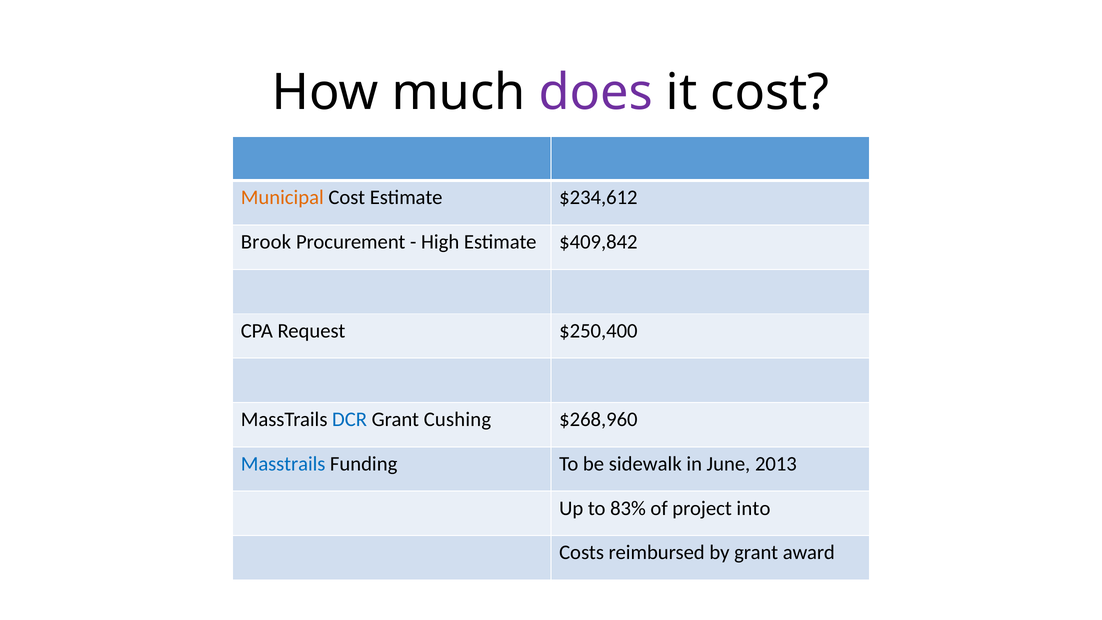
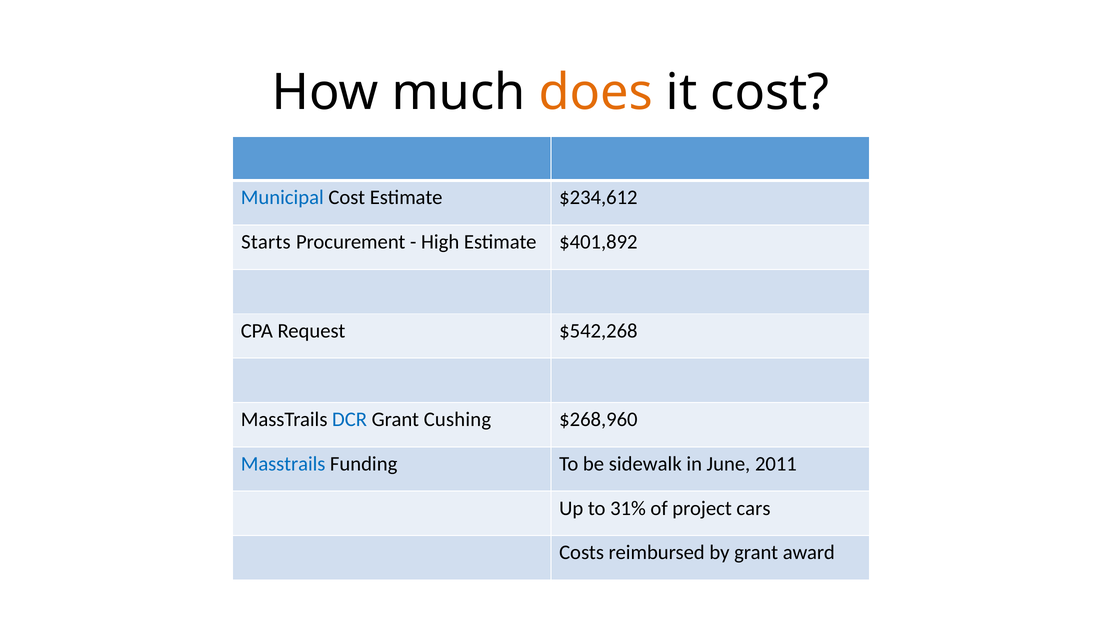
does colour: purple -> orange (596, 93)
Municipal colour: orange -> blue (282, 198)
Brook: Brook -> Starts (266, 242)
$409,842: $409,842 -> $401,892 (598, 242)
$250,400: $250,400 -> $542,268 (598, 331)
2013: 2013 -> 2011 (776, 464)
83%: 83% -> 31% (628, 508)
into: into -> cars (754, 508)
